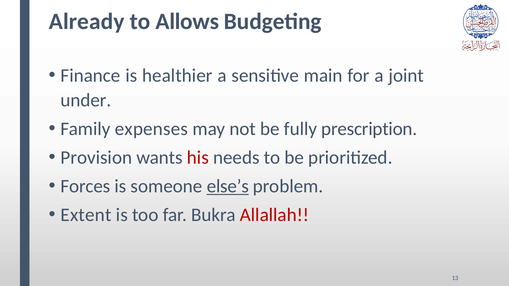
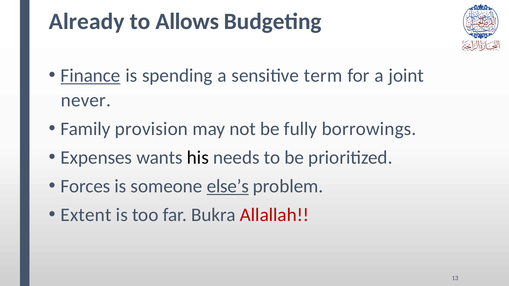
Finance underline: none -> present (91, 76)
healthier: healthier -> spending (177, 76)
main: main -> term (323, 76)
under: under -> never (86, 100)
expenses: expenses -> provision (151, 129)
prescription: prescription -> borrowings (369, 129)
Provision: Provision -> Expenses (96, 158)
his colour: red -> black (198, 158)
